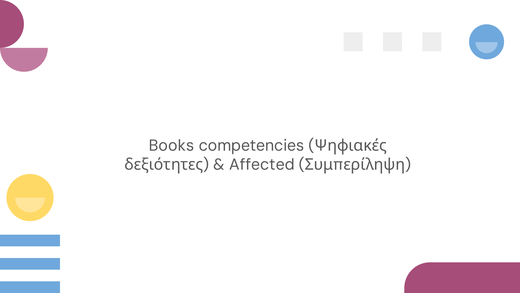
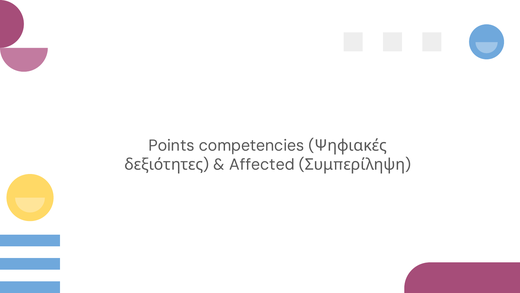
Books: Books -> Points (172, 145)
